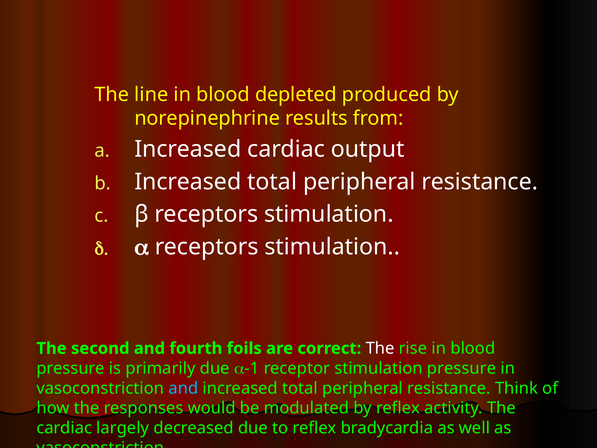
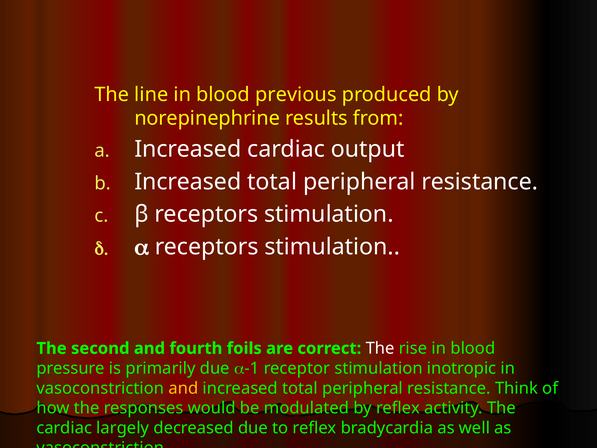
depleted: depleted -> previous (296, 94)
stimulation pressure: pressure -> inotropic (462, 368)
and colour: light blue -> yellow (183, 388)
